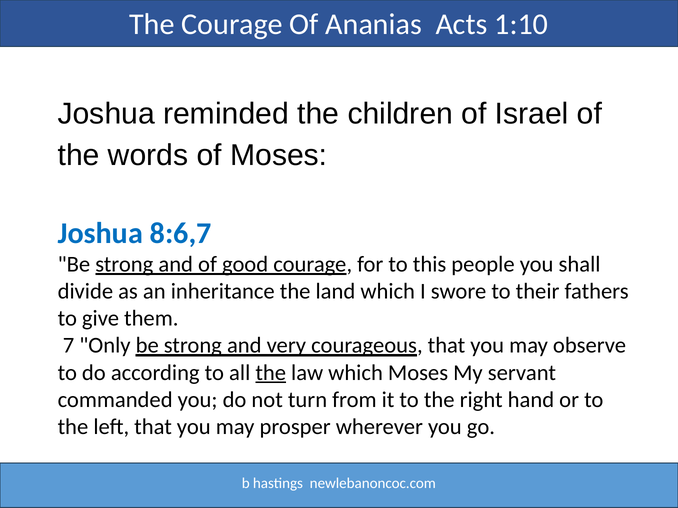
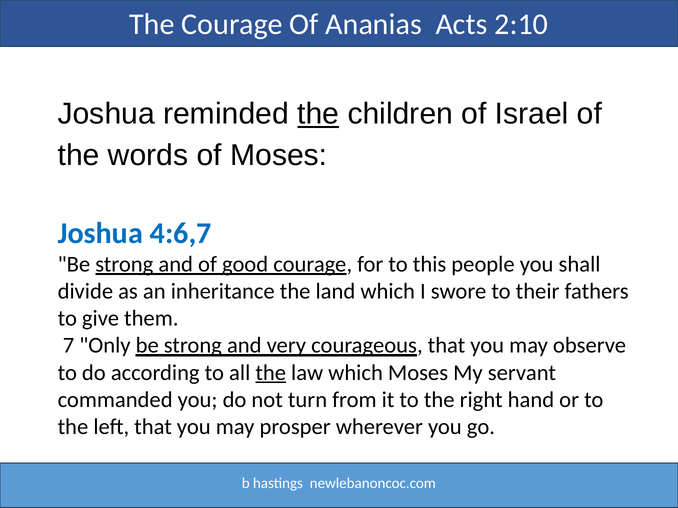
1:10: 1:10 -> 2:10 (521, 24)
the underline: none -> present (318, 114)
8:6,7: 8:6,7 -> 4:6,7 (181, 233)
